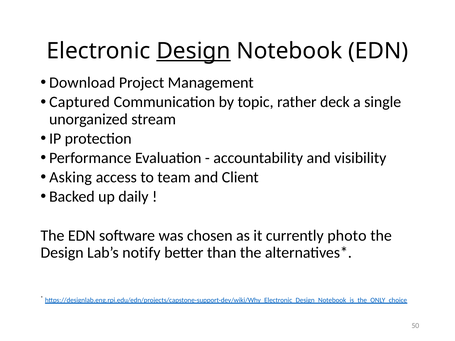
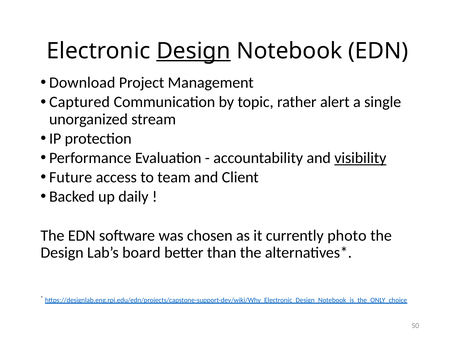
deck: deck -> alert (335, 102)
visibility underline: none -> present (360, 158)
Asking: Asking -> Future (71, 177)
notify: notify -> board (141, 253)
